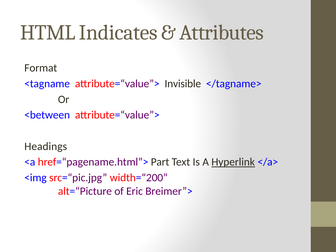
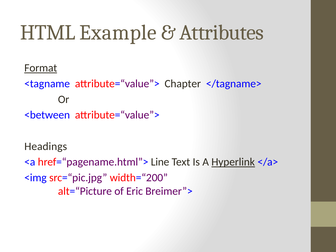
Indicates: Indicates -> Example (118, 33)
Format underline: none -> present (41, 68)
Invisible: Invisible -> Chapter (183, 84)
Part: Part -> Line (160, 162)
